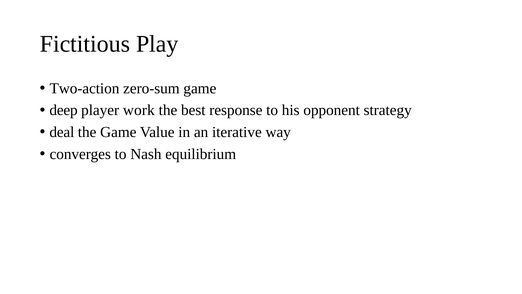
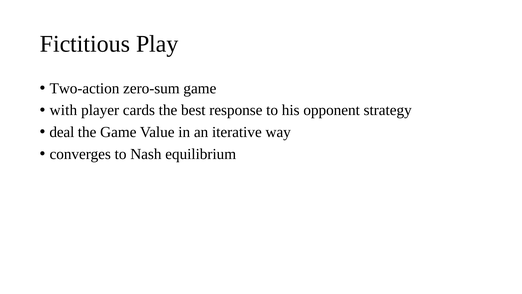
deep: deep -> with (63, 110)
work: work -> cards (139, 110)
